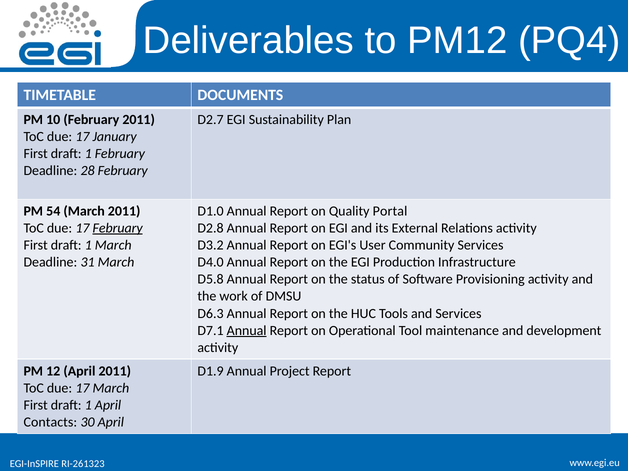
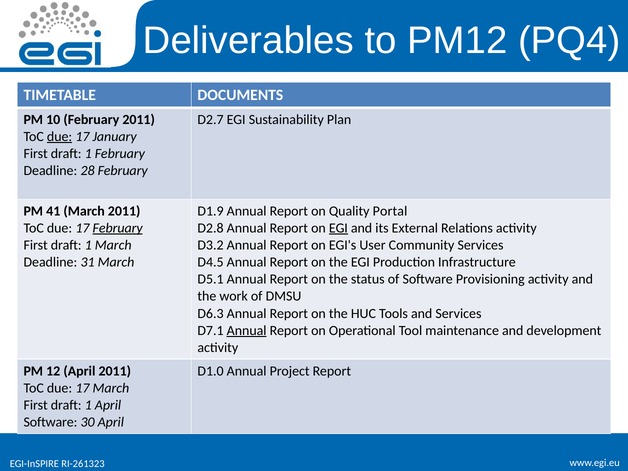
due underline: none -> present (60, 137)
54: 54 -> 41 (53, 211)
D1.0: D1.0 -> D1.9 (211, 211)
EGI underline: none -> present (338, 228)
D4.0: D4.0 -> D4.5 (211, 262)
D5.8: D5.8 -> D5.1 (211, 279)
D1.9: D1.9 -> D1.0 (211, 371)
Contacts: Contacts -> Software (50, 422)
